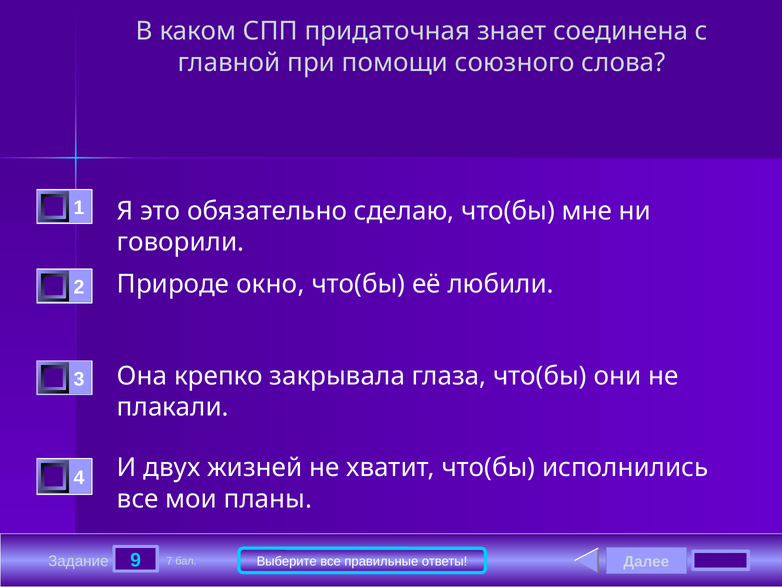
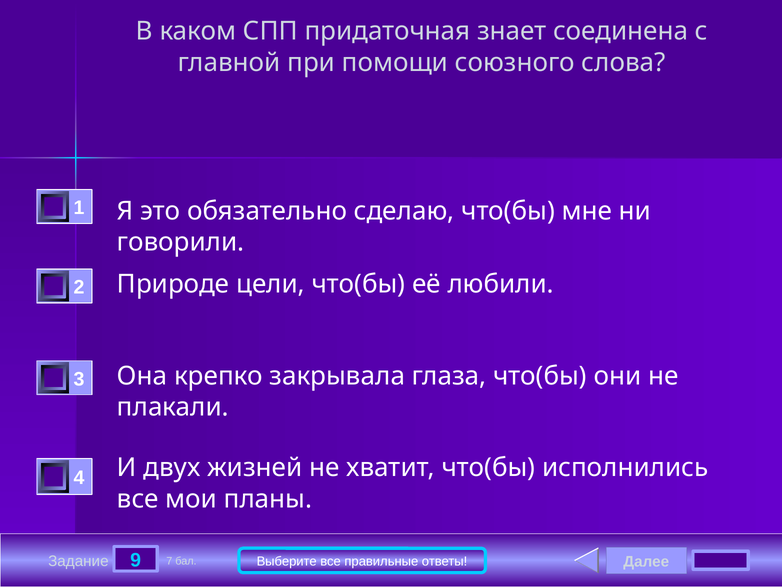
окно: окно -> цели (270, 284)
